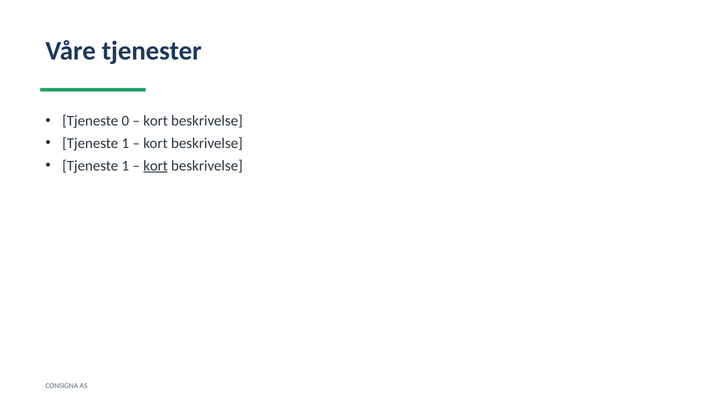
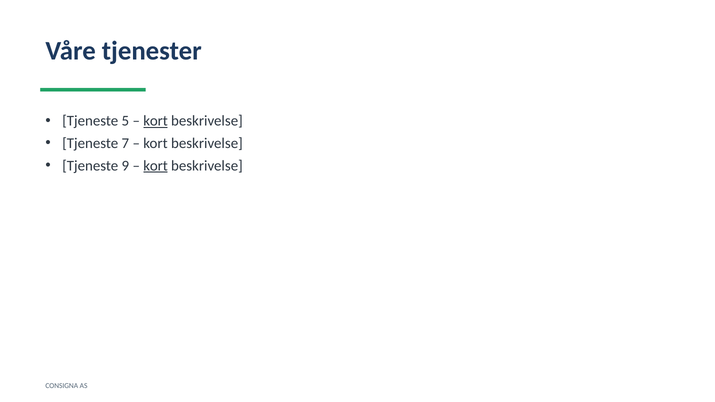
0: 0 -> 5 (125, 121)
kort underline: none -> present (156, 121)
1: 1 -> 7 (125, 143)
1: 1 -> 9 (125, 166)
